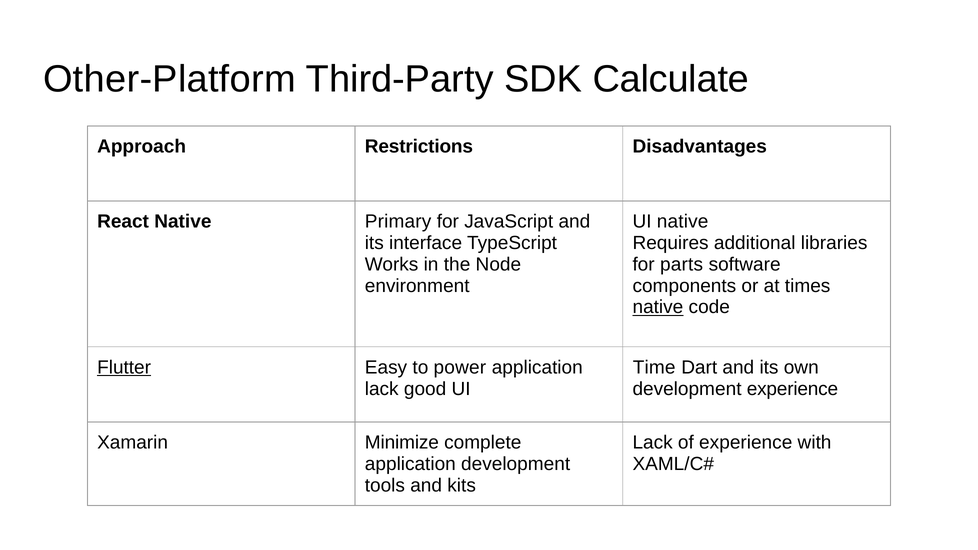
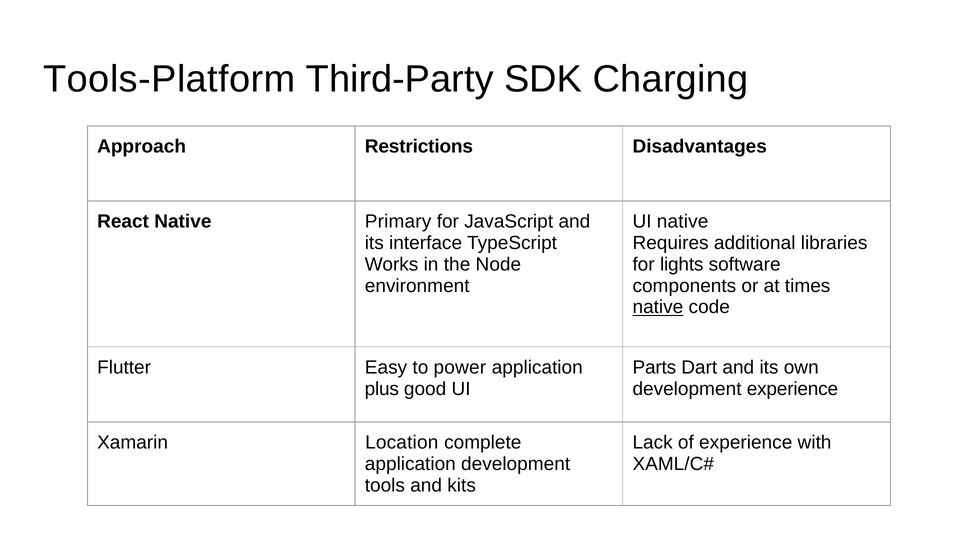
Other-Platform: Other-Platform -> Tools-Platform (169, 79)
Calculate: Calculate -> Charging (671, 79)
parts: parts -> lights (682, 265)
Flutter underline: present -> none (124, 368)
Time: Time -> Parts (654, 368)
lack: lack -> plus (382, 389)
Minimize: Minimize -> Location (402, 443)
